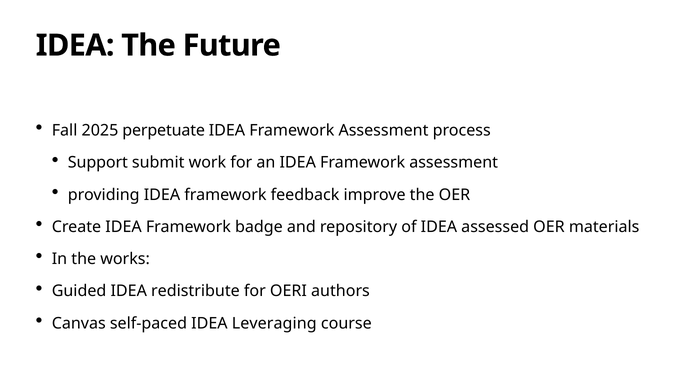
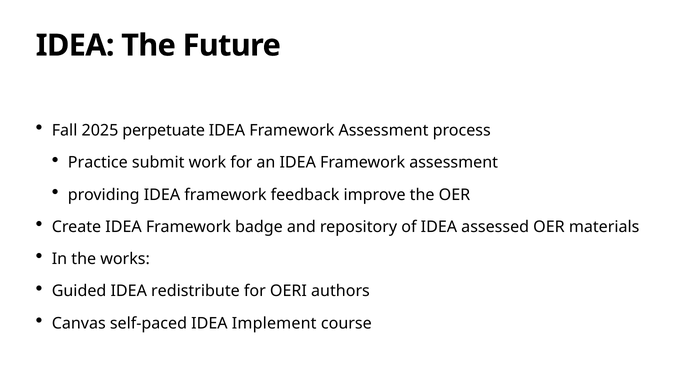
Support: Support -> Practice (98, 163)
Leveraging: Leveraging -> Implement (274, 324)
